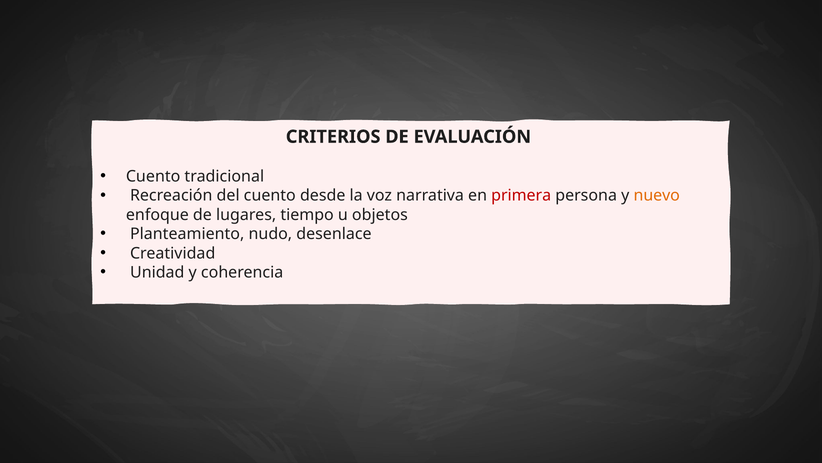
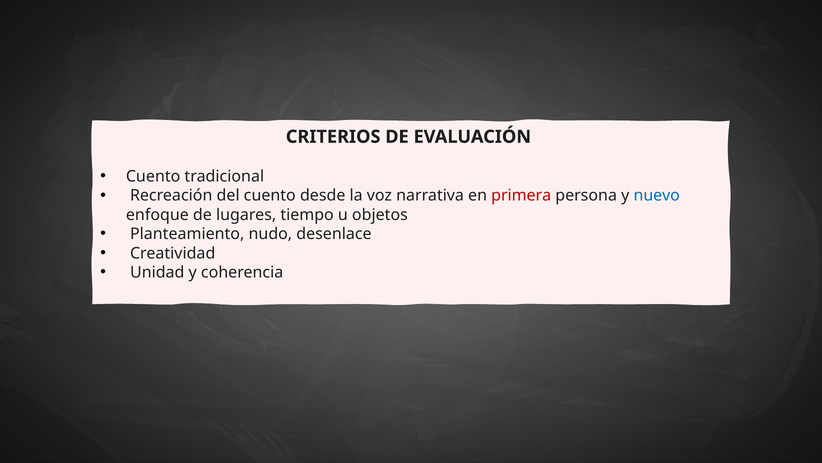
nuevo colour: orange -> blue (657, 195)
